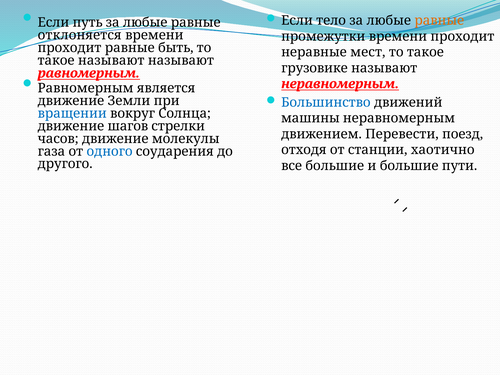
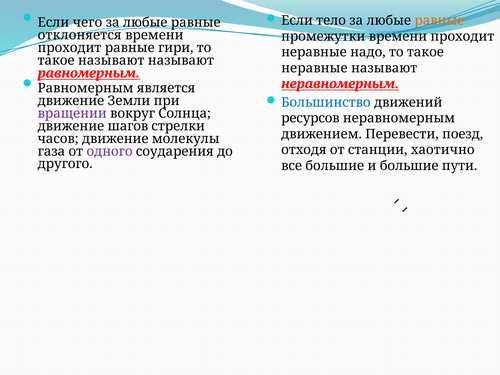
путь: путь -> чего (87, 23)
быть: быть -> гири (176, 48)
мест: мест -> надо (368, 52)
грузовике: грузовике -> неравные (314, 68)
вращении colour: blue -> purple (72, 113)
машины: машины -> ресурсов (310, 118)
одного colour: blue -> purple (110, 151)
